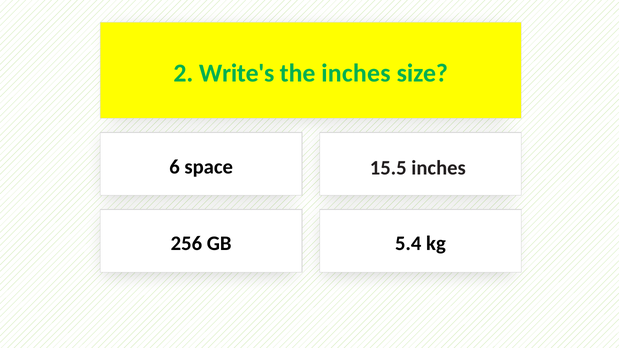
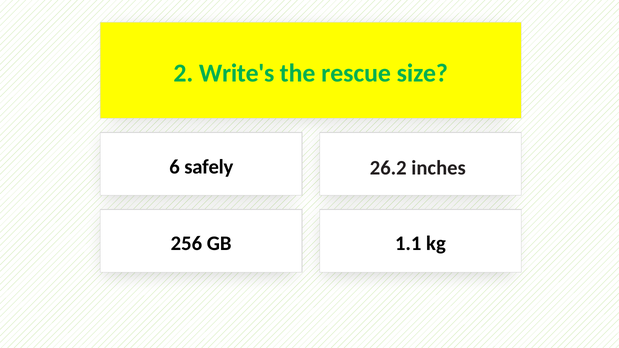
the inches: inches -> rescue (356, 73)
space: space -> safely (209, 167)
15.5: 15.5 -> 26.2 (388, 168)
5.4: 5.4 -> 1.1 (408, 244)
